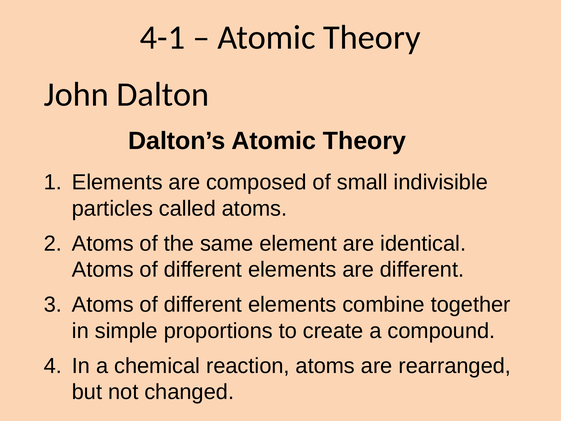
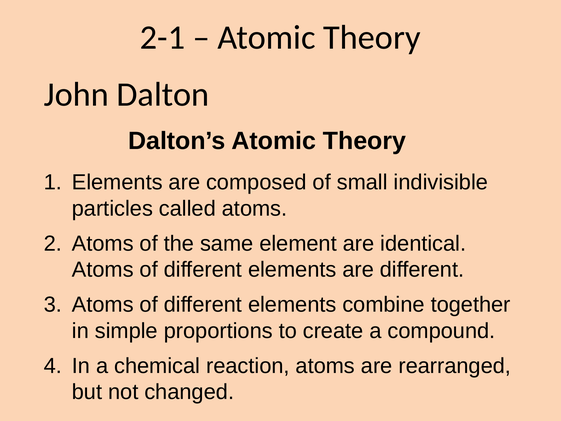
4-1: 4-1 -> 2-1 (162, 37)
